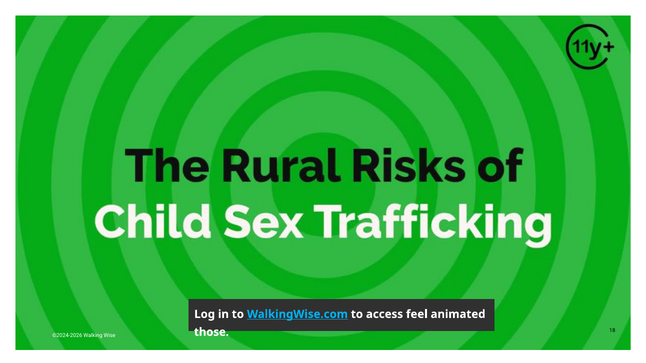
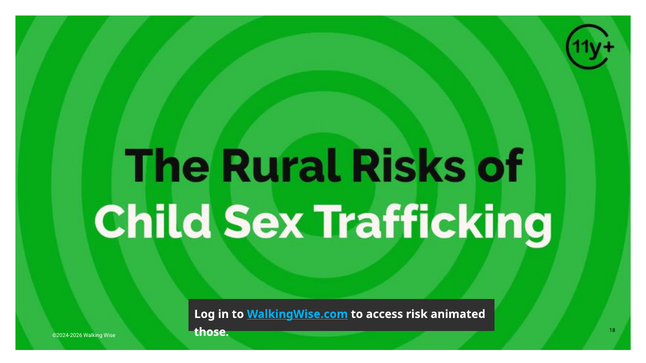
feel: feel -> risk (417, 314)
